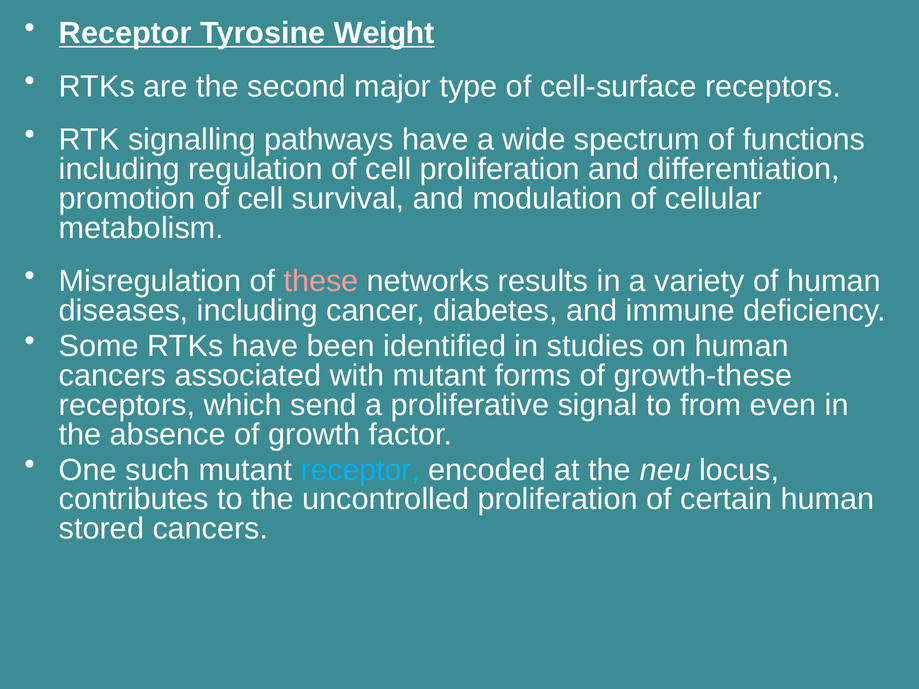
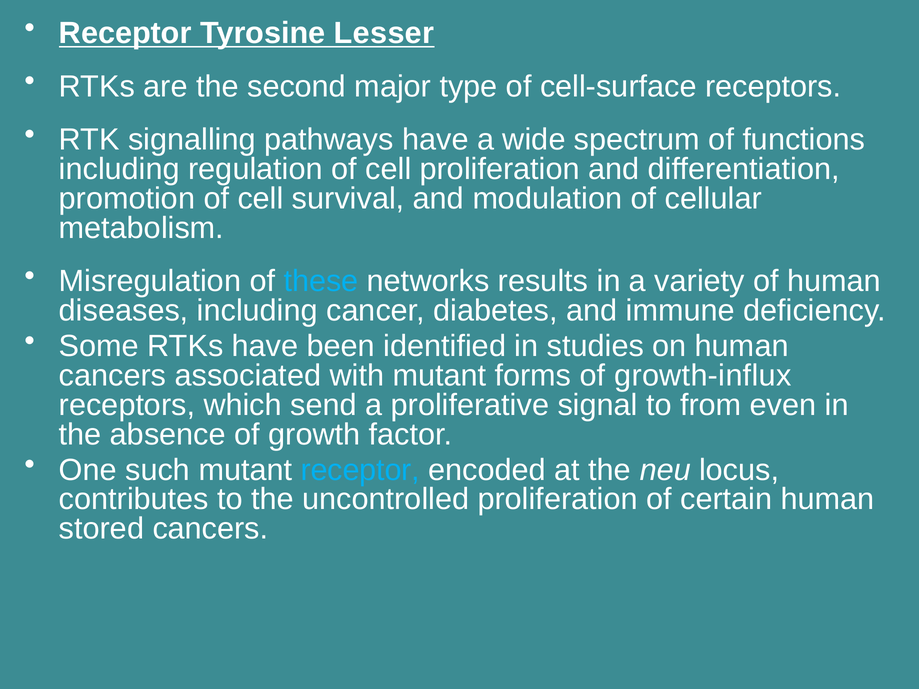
Weight: Weight -> Lesser (384, 33)
these colour: pink -> light blue (321, 281)
growth-these: growth-these -> growth-influx (703, 376)
